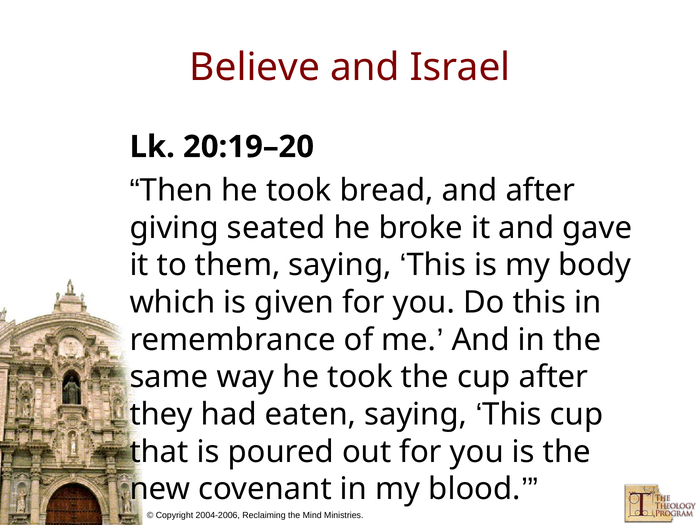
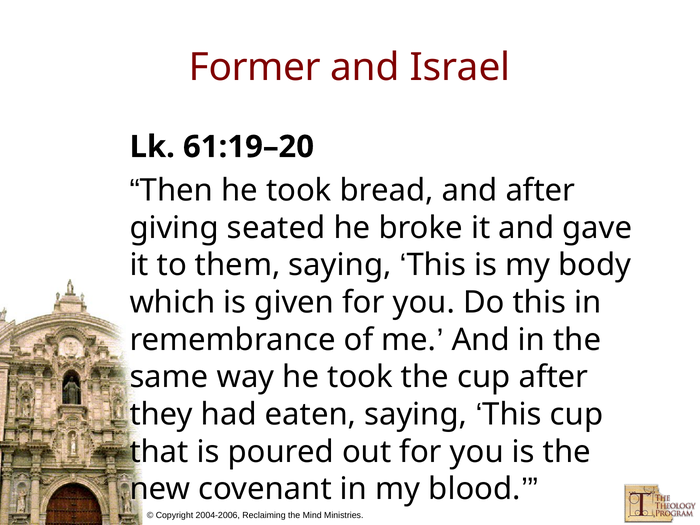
Believe: Believe -> Former (255, 67)
20:19–20: 20:19–20 -> 61:19–20 (249, 147)
